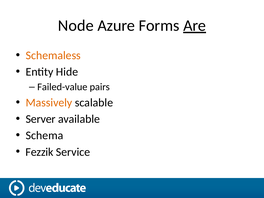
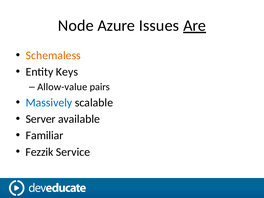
Forms: Forms -> Issues (159, 26)
Hide: Hide -> Keys (67, 72)
Failed-value: Failed-value -> Allow-value (62, 87)
Massively colour: orange -> blue (49, 103)
Schema: Schema -> Familiar (45, 135)
